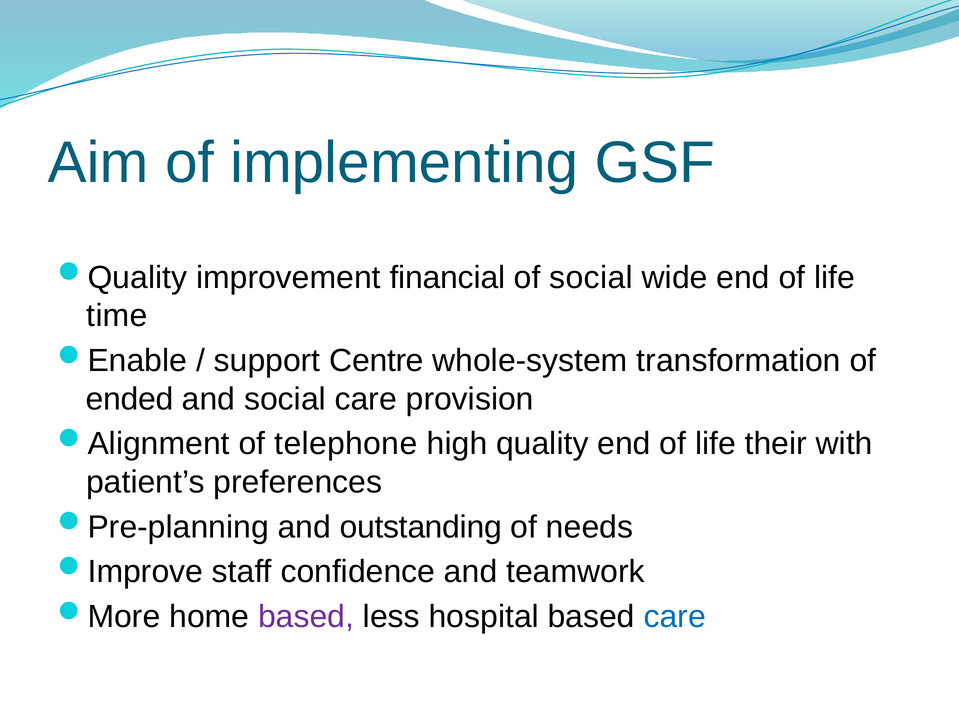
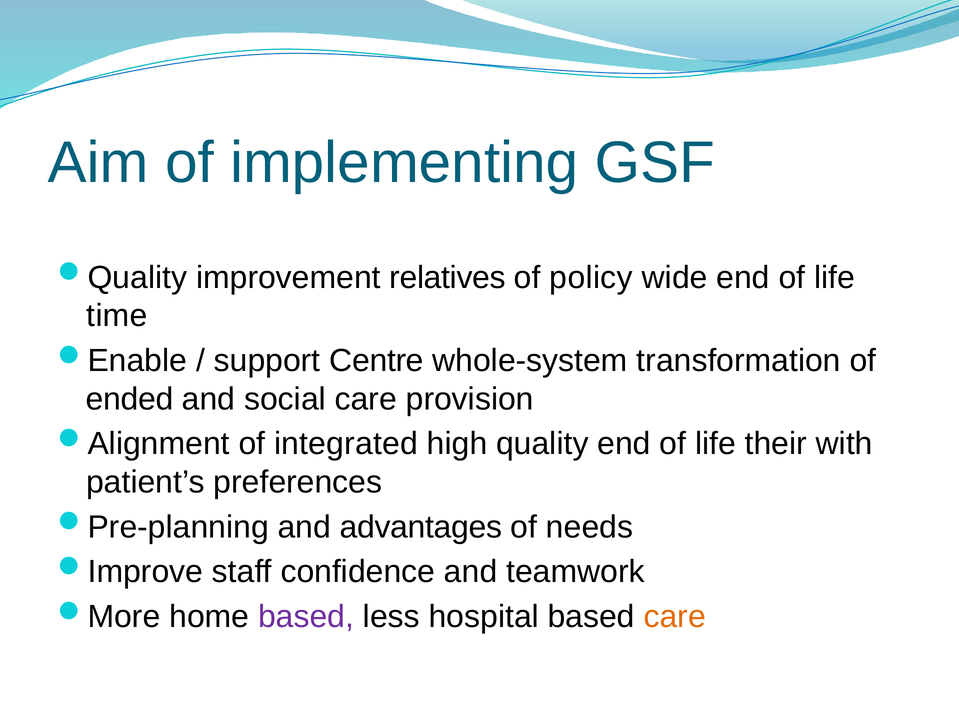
financial: financial -> relatives (447, 277)
of social: social -> policy (591, 277)
telephone: telephone -> integrated (346, 443)
outstanding: outstanding -> advantages (421, 526)
care colour: blue -> orange (675, 616)
